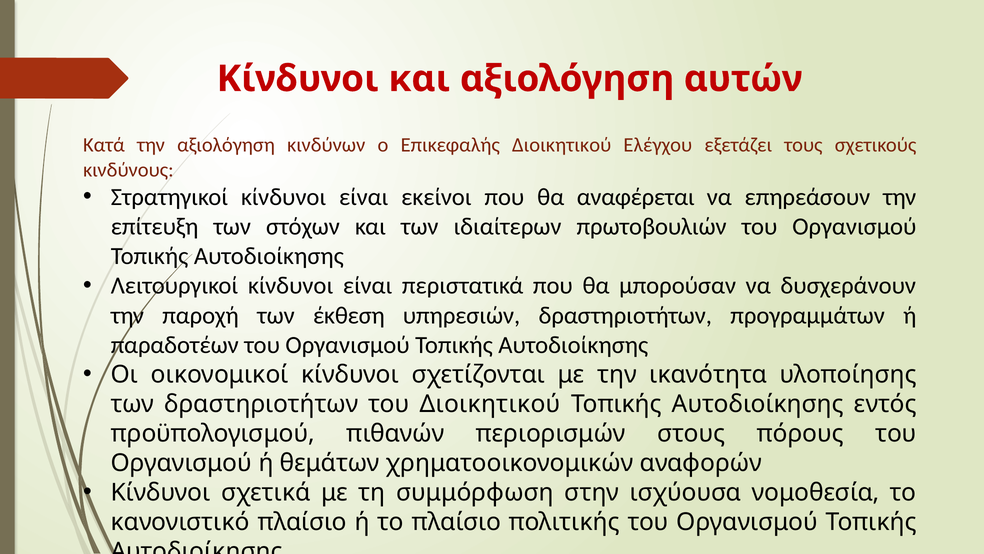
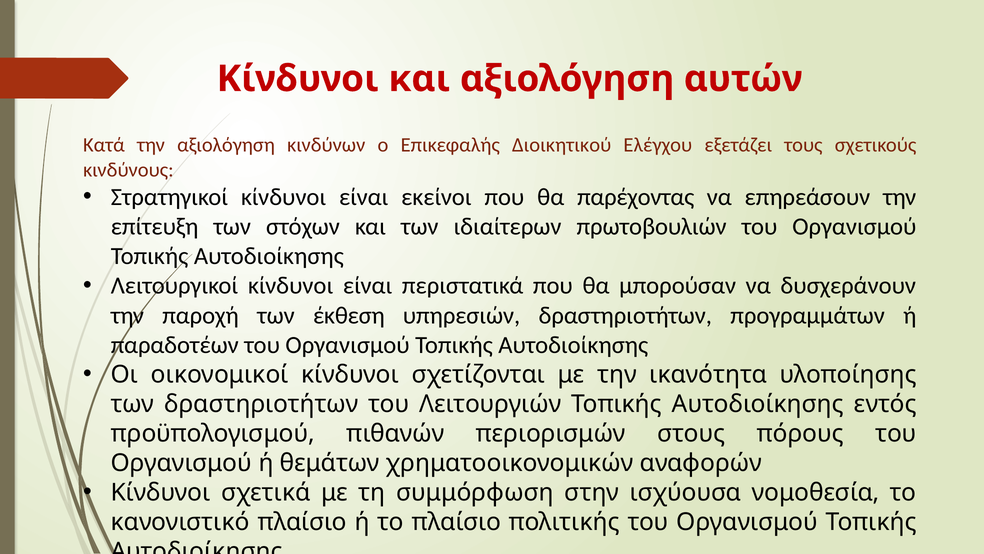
αναφέρεται: αναφέρεται -> παρέχοντας (636, 197)
του Διοικητικού: Διοικητικού -> Λειτουργιών (490, 404)
